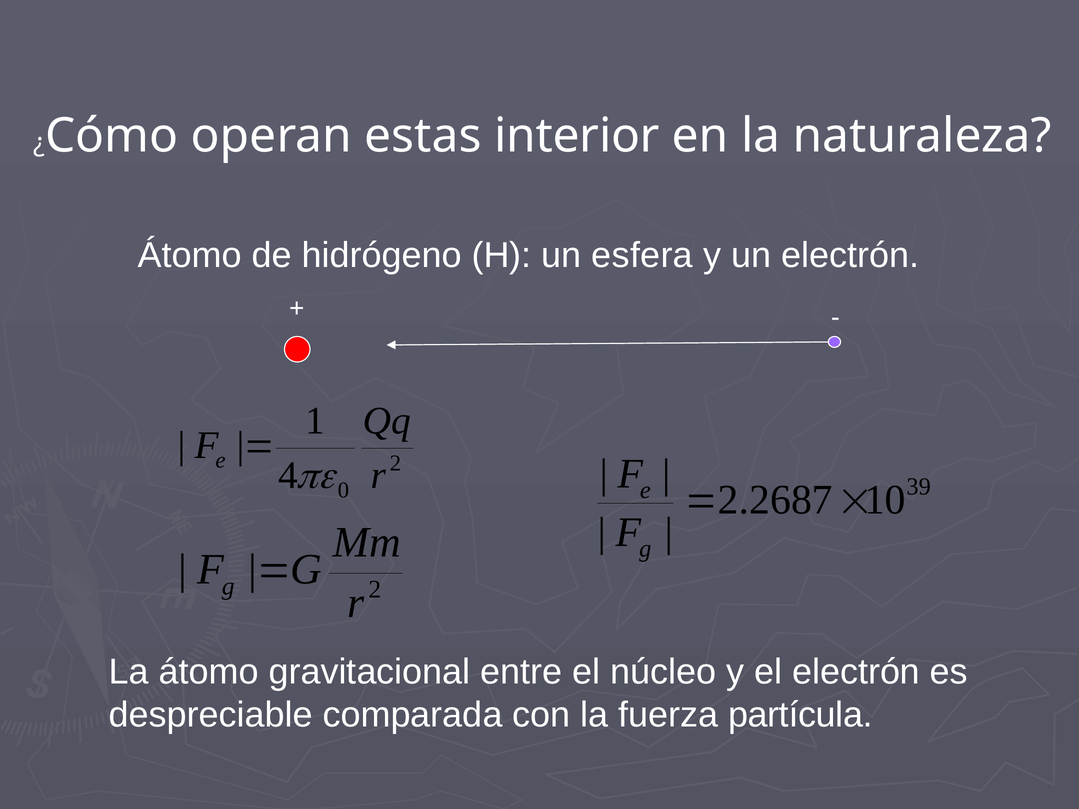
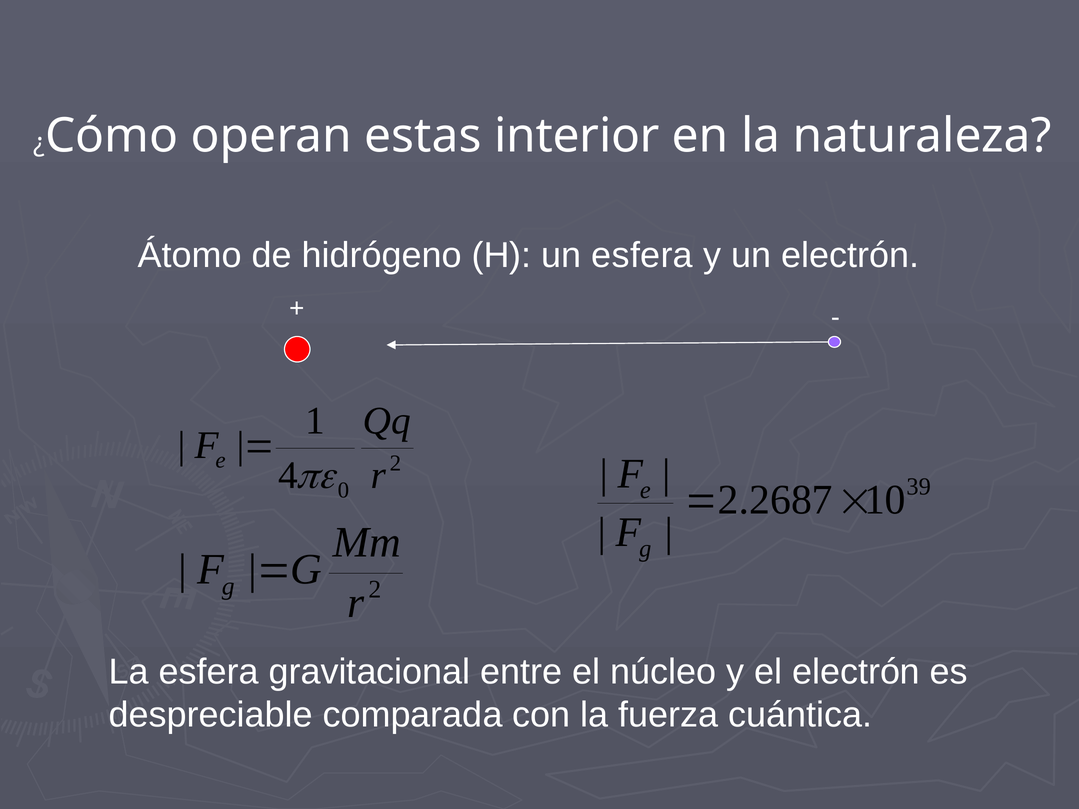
La átomo: átomo -> esfera (209, 672)
partícula: partícula -> cuántica (800, 715)
